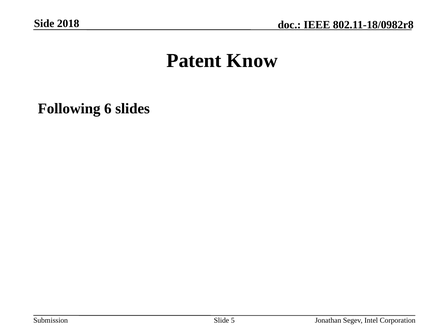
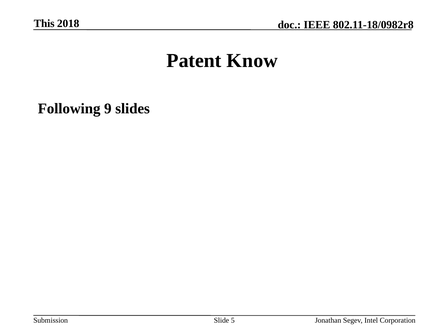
Side: Side -> This (44, 24)
6: 6 -> 9 (108, 109)
